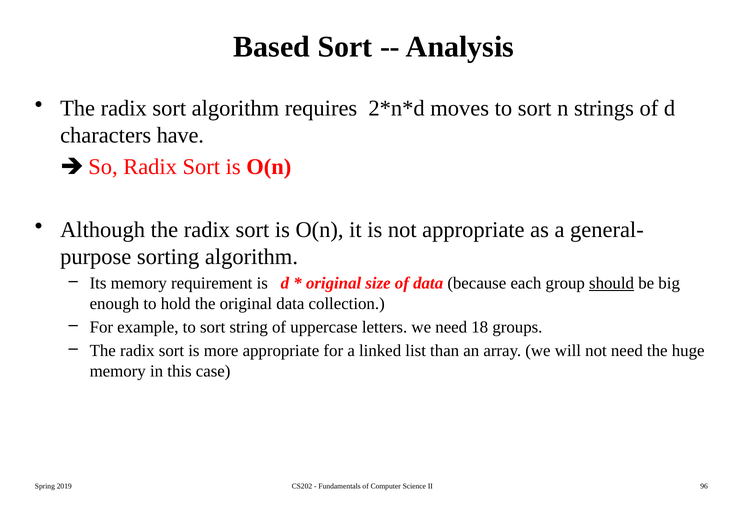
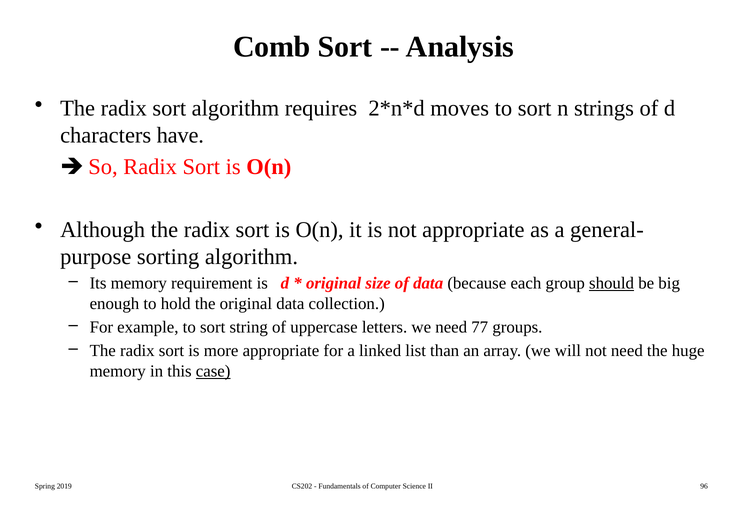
Based: Based -> Comb (272, 47)
18: 18 -> 77 (480, 327)
case underline: none -> present (213, 371)
